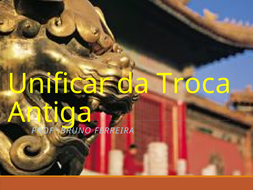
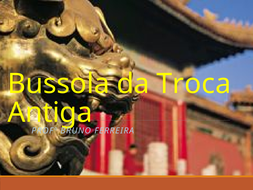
Unificar: Unificar -> Bussola (59, 84)
